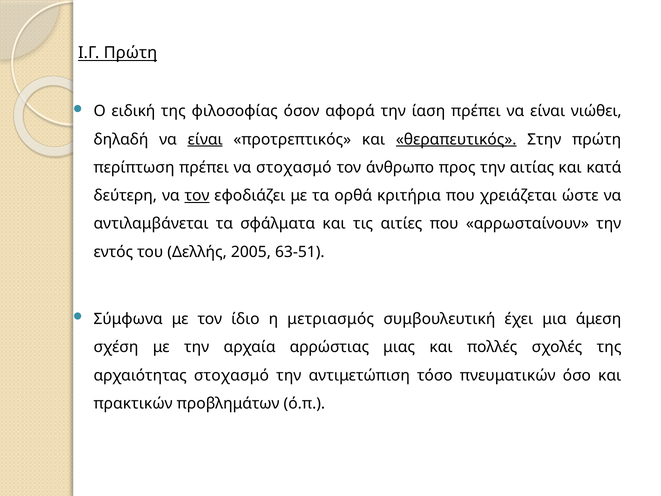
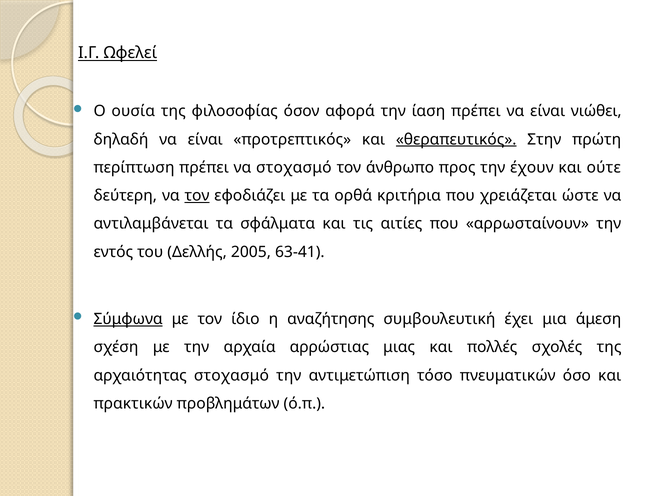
Ι.Γ Πρώτη: Πρώτη -> Ωφελεί (130, 53)
ειδική: ειδική -> ουσία (133, 111)
είναι underline: present -> none (205, 139)
αιτίας: αιτίας -> έχουν (532, 167)
κατά: κατά -> ούτε (604, 167)
63-51: 63-51 -> 63-41 (300, 252)
Σύμφωνα underline: none -> present (128, 319)
μετριασμός: μετριασμός -> αναζήτησης (331, 319)
